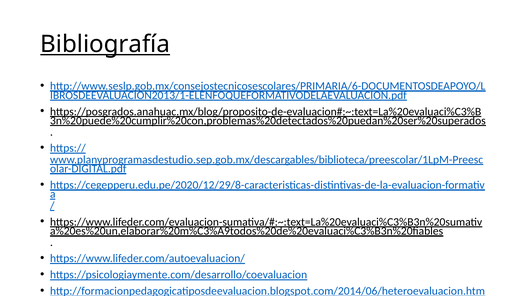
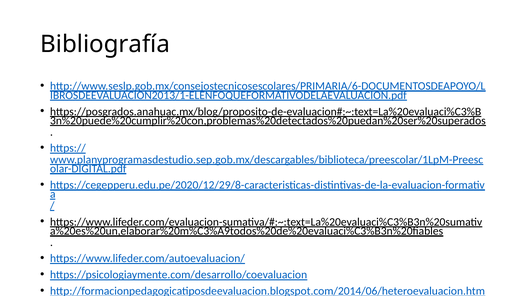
Bibliografía underline: present -> none (105, 44)
